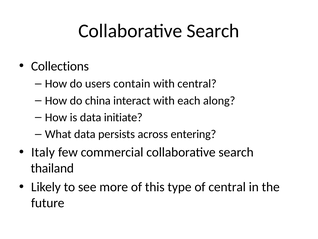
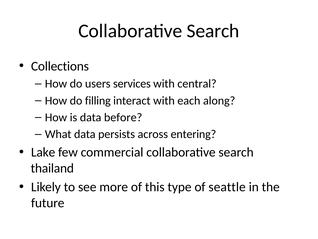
contain: contain -> services (132, 84)
china: china -> filling (98, 100)
initiate: initiate -> before (123, 117)
Italy: Italy -> Lake (43, 152)
of central: central -> seattle (227, 187)
